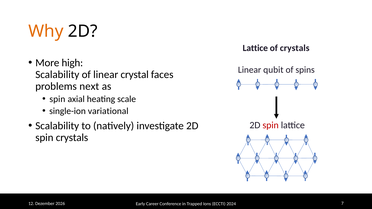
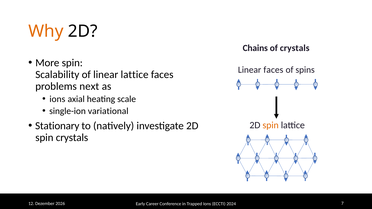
Lattice: Lattice -> Chains (255, 48)
More high: high -> spin (72, 63)
Linear qubit: qubit -> faces (273, 70)
linear crystal: crystal -> lattice (135, 75)
spin: spin -> ions (57, 99)
Scalability: Scalability -> Stationary (57, 126)
spin colour: red -> orange (271, 125)
